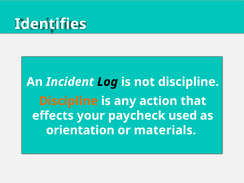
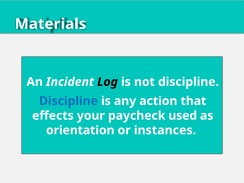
Identifies: Identifies -> Materials (51, 24)
Discipline colour: orange -> blue (68, 101)
materials: materials -> instances (165, 130)
